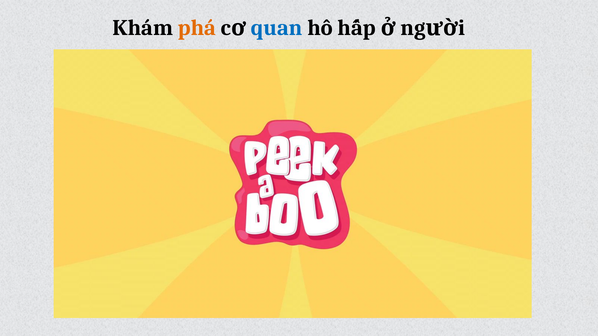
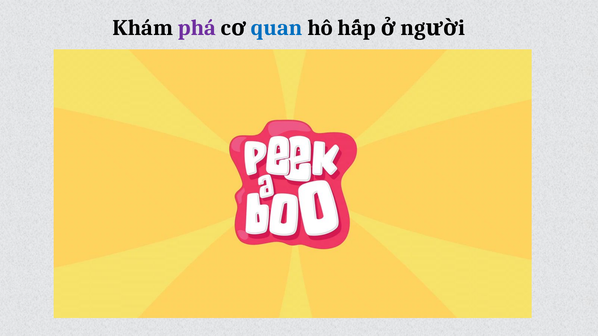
phá colour: orange -> purple (197, 28)
